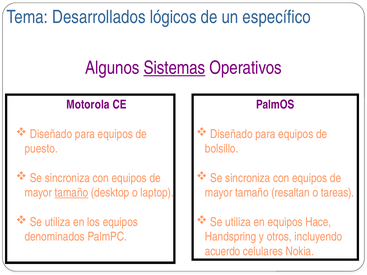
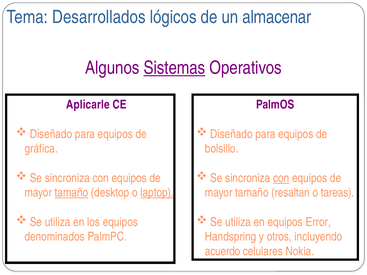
específico: específico -> almacenar (277, 17)
Motorola: Motorola -> Aplicarle (88, 105)
puesto: puesto -> gráfica (41, 149)
con underline: none -> present (281, 178)
laptop underline: none -> present (157, 193)
Hace: Hace -> Error (318, 222)
